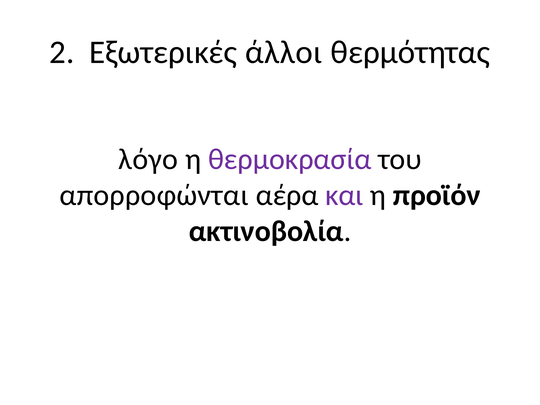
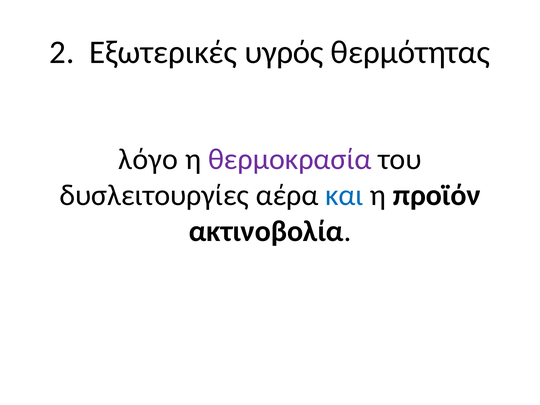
άλλοι: άλλοι -> υγρός (284, 52)
απορροφώνται: απορροφώνται -> δυσλειτουργίες (154, 195)
και colour: purple -> blue (344, 195)
